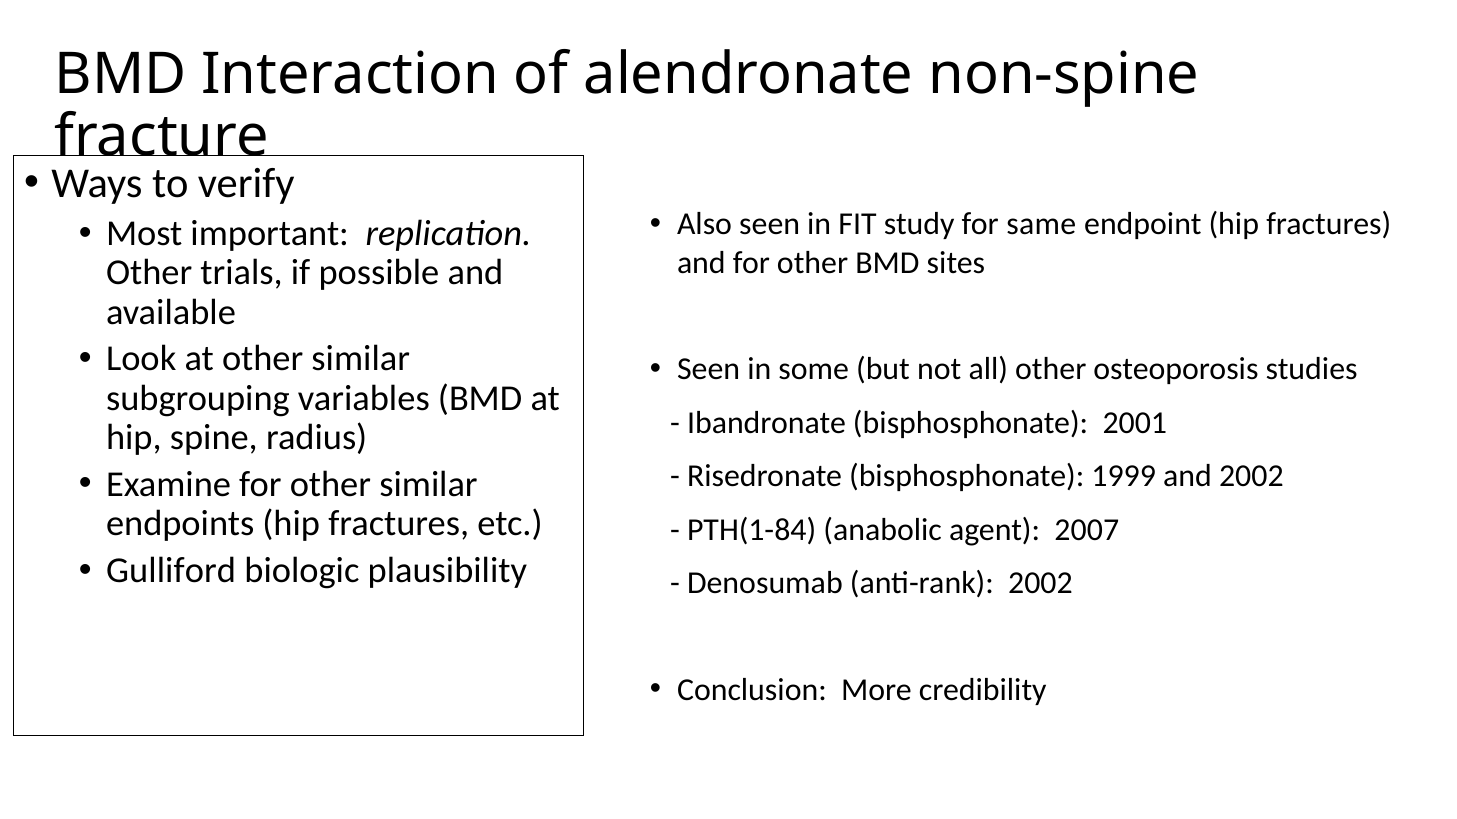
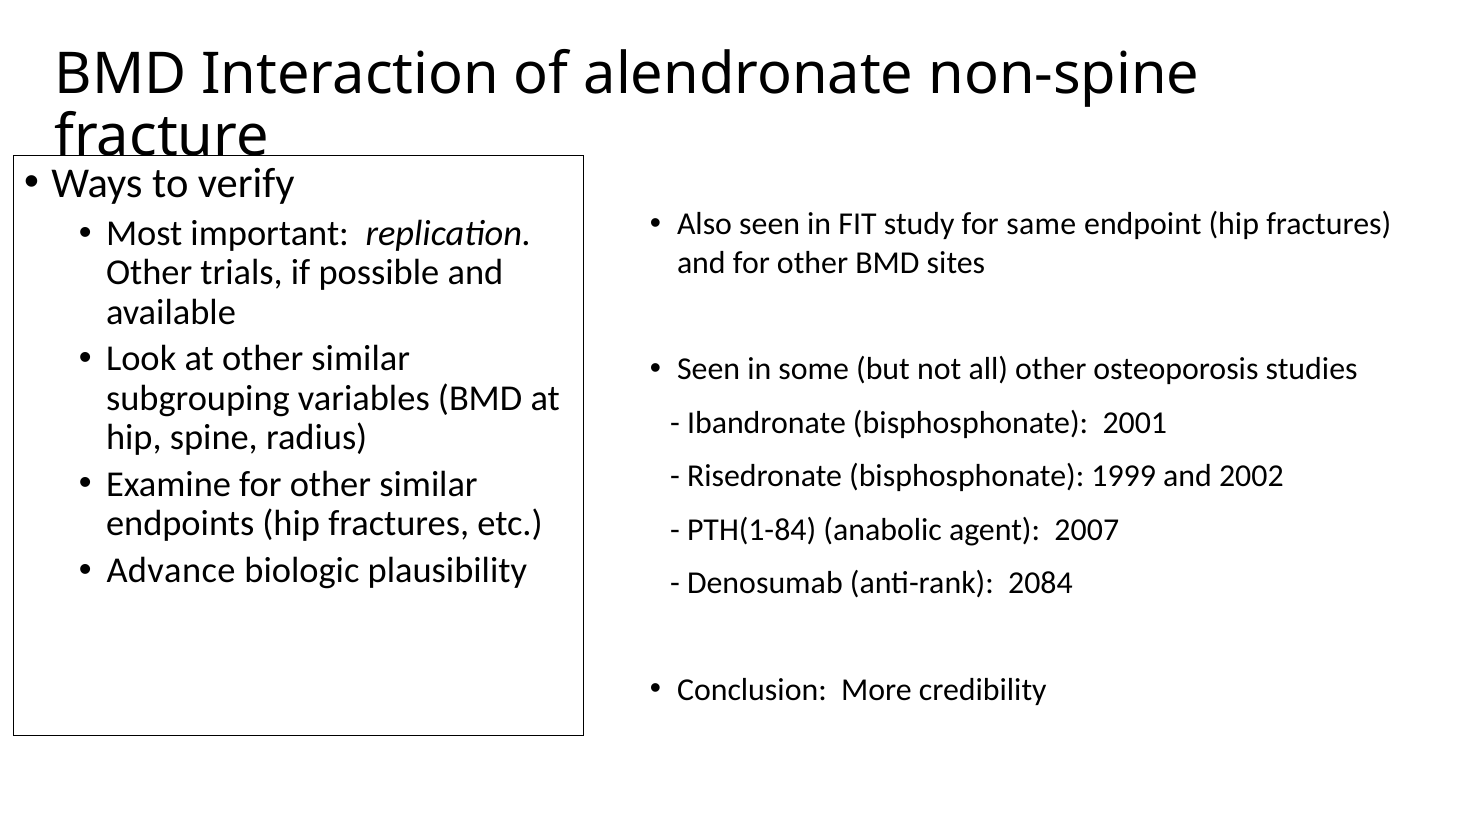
Gulliford: Gulliford -> Advance (171, 571)
anti-rank 2002: 2002 -> 2084 (1040, 583)
